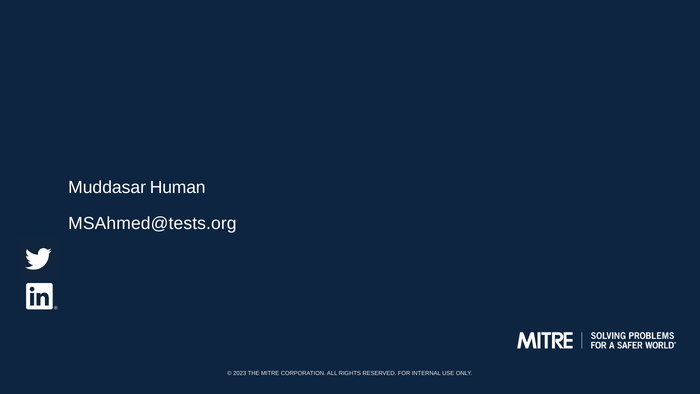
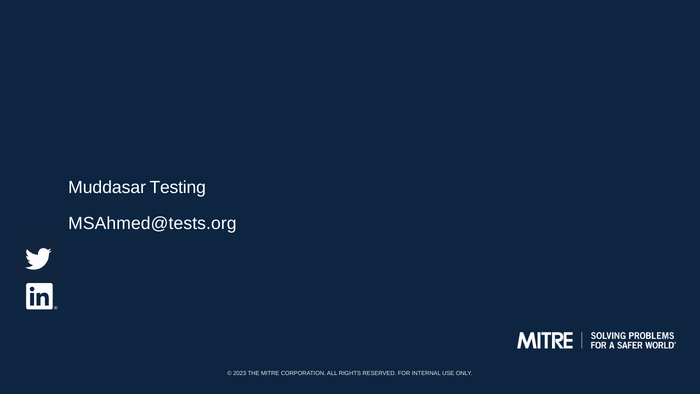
Human: Human -> Testing (178, 188)
